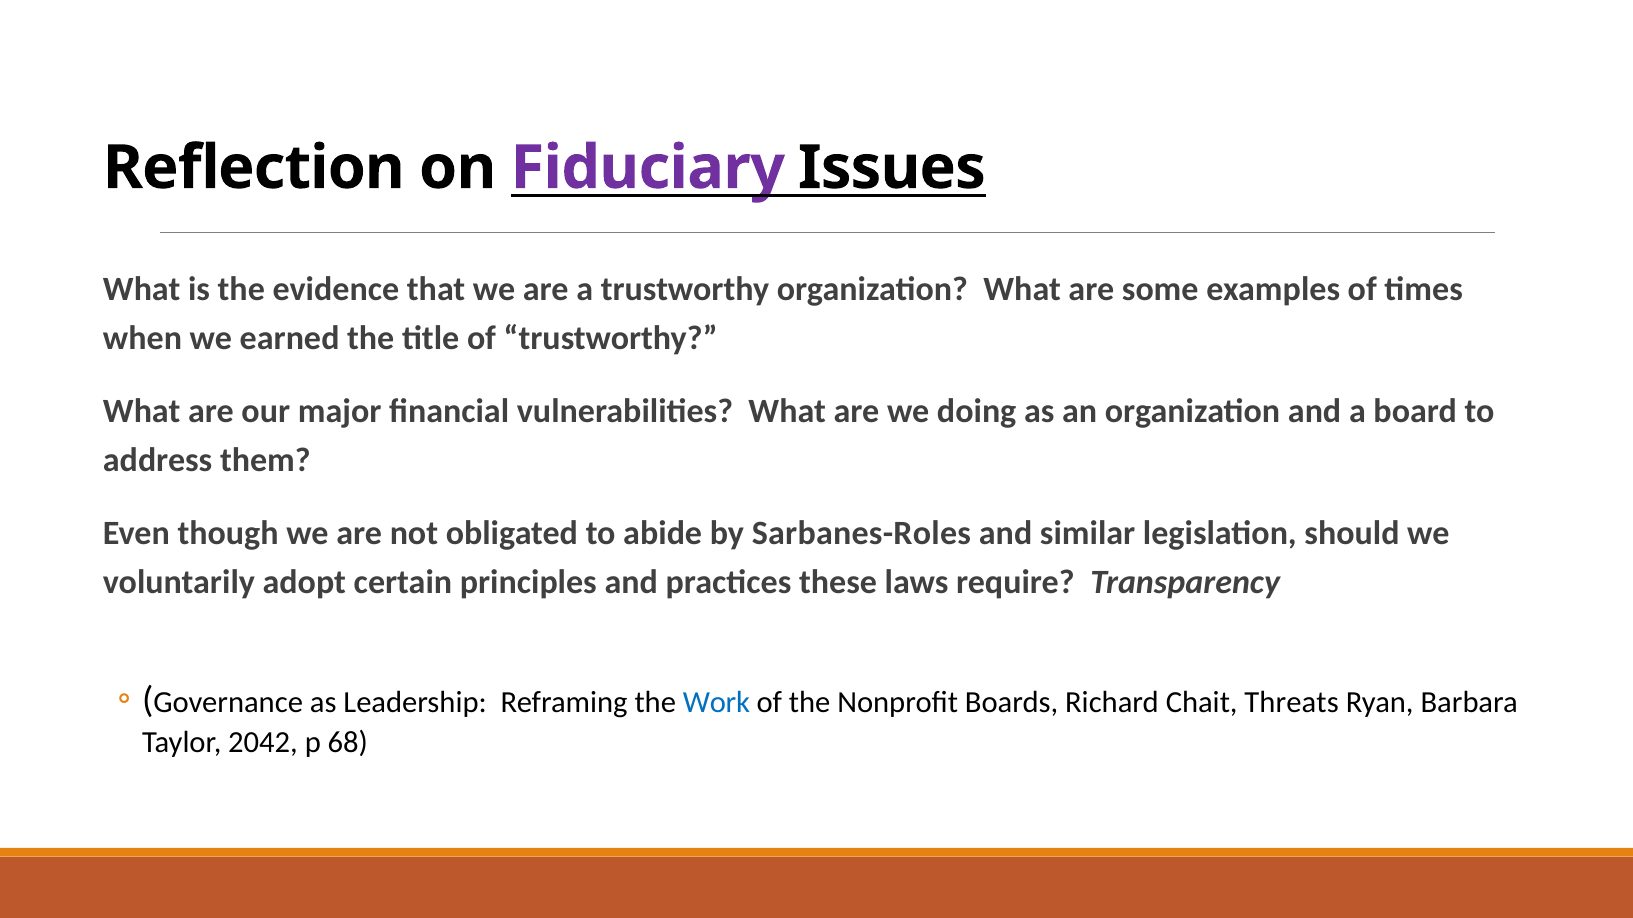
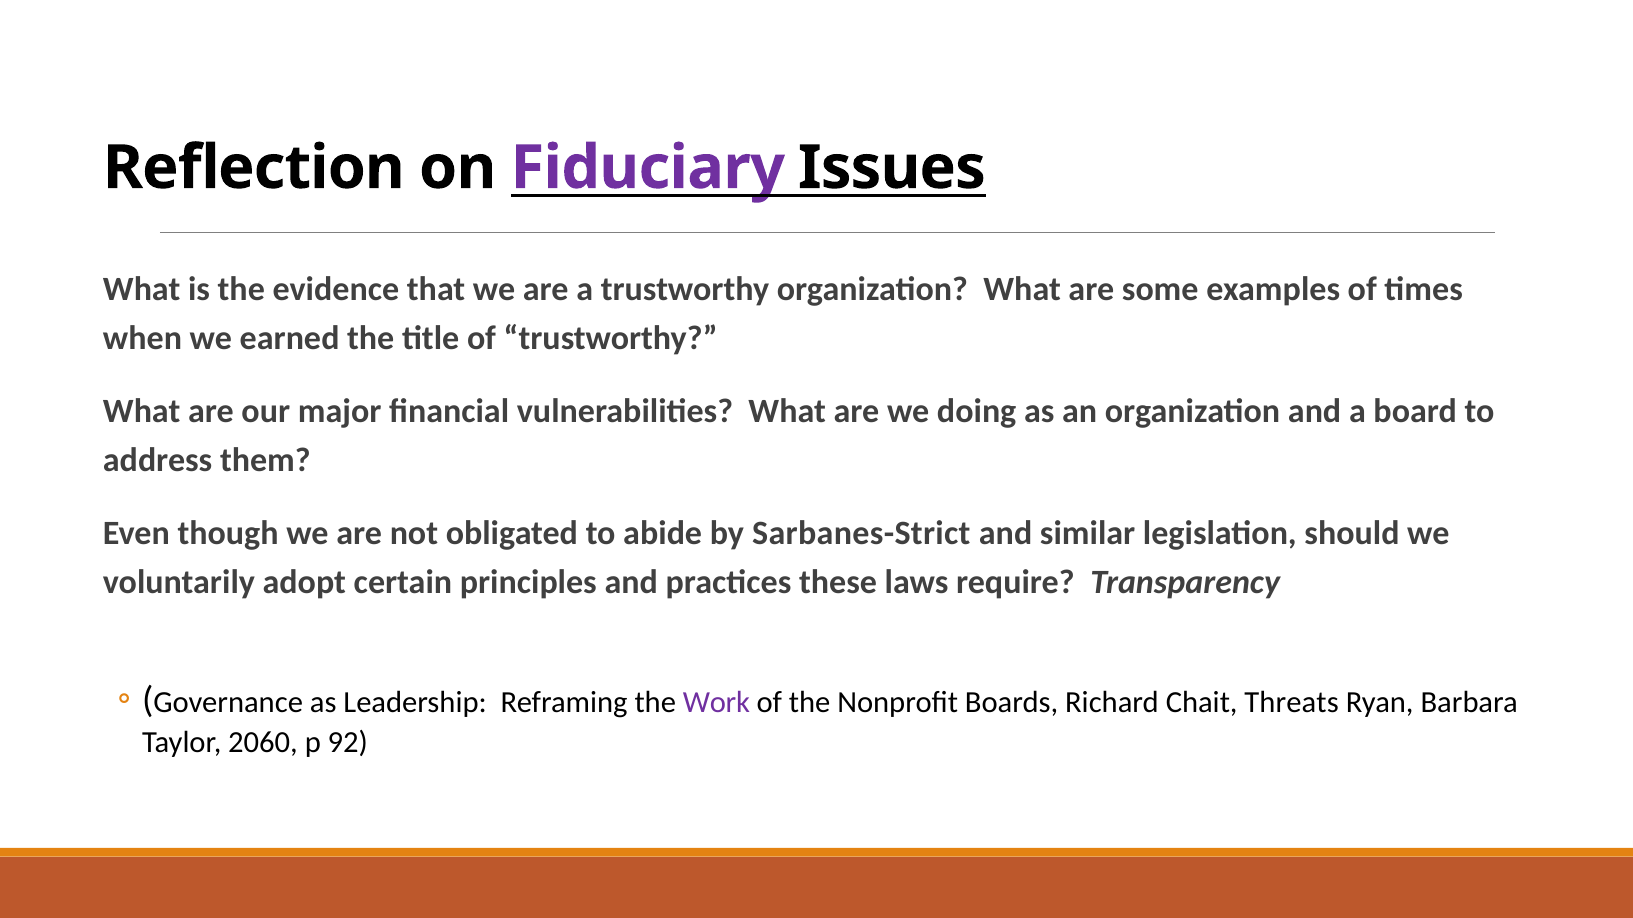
Sarbanes-Roles: Sarbanes-Roles -> Sarbanes-Strict (861, 533)
Work colour: blue -> purple (716, 702)
2042: 2042 -> 2060 (263, 743)
68: 68 -> 92 (348, 743)
